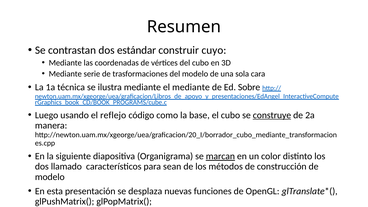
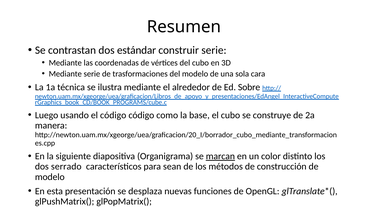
construir cuyo: cuyo -> serie (214, 50)
el mediante: mediante -> alrededor (191, 87)
el reflejo: reflejo -> código (113, 115)
construye underline: present -> none (272, 115)
llamado: llamado -> serrado (66, 167)
